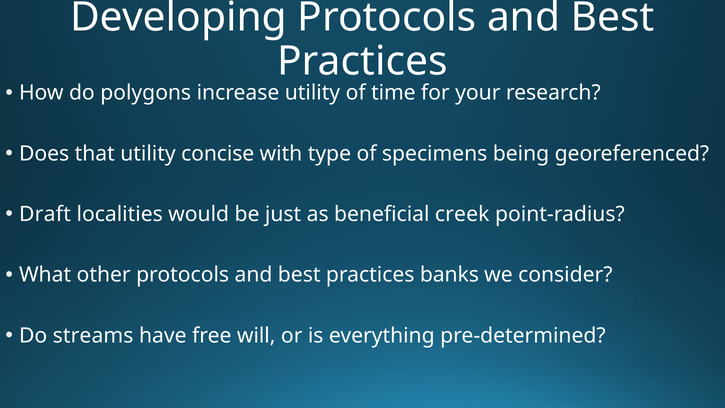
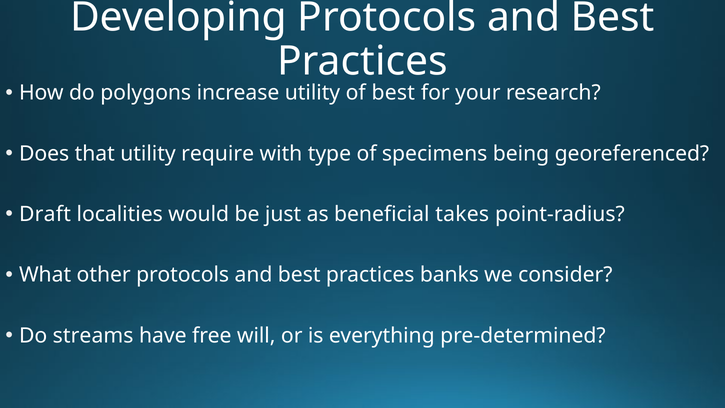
of time: time -> best (393, 93)
concise: concise -> require (218, 153)
creek: creek -> takes (462, 214)
